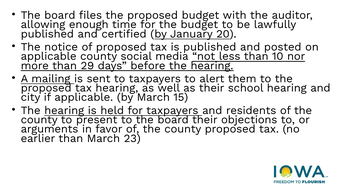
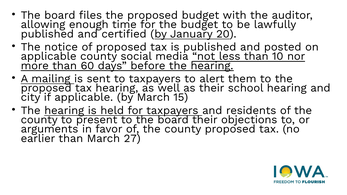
29: 29 -> 60 (87, 66)
23: 23 -> 27 (132, 139)
